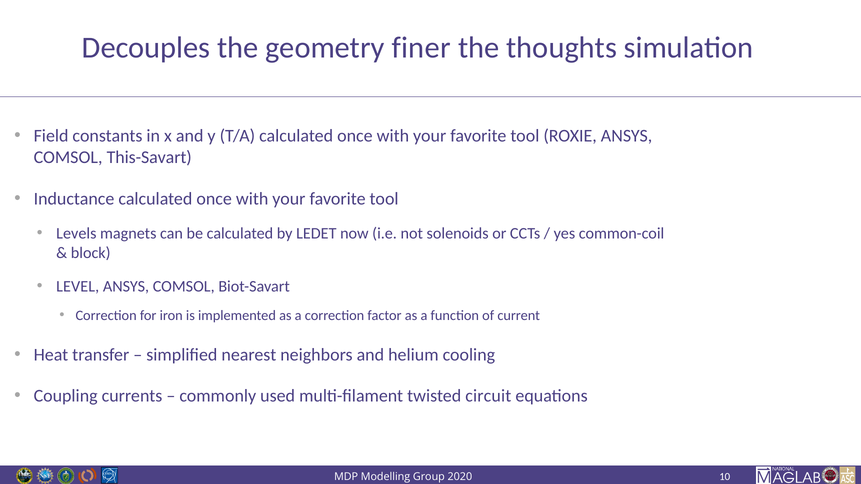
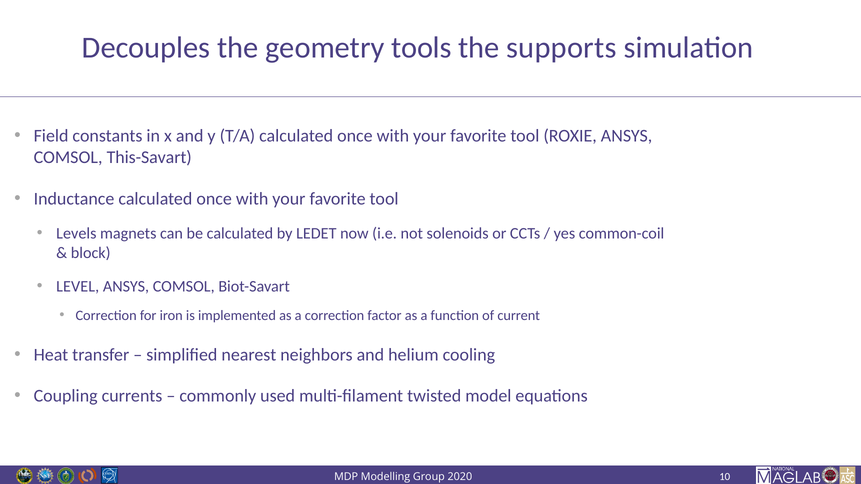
finer: finer -> tools (421, 48)
thoughts: thoughts -> supports (561, 48)
circuit: circuit -> model (488, 396)
